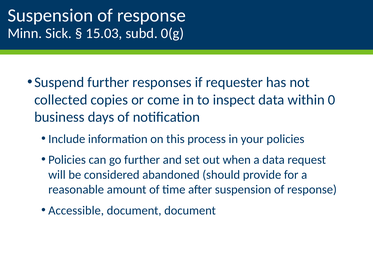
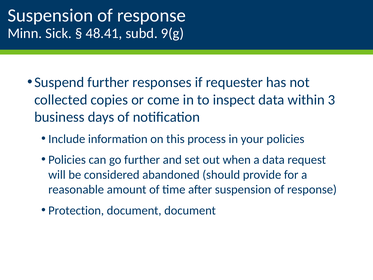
15.03: 15.03 -> 48.41 (104, 33)
0(g: 0(g -> 9(g (172, 33)
0: 0 -> 3 (332, 100)
Accessible: Accessible -> Protection (76, 210)
